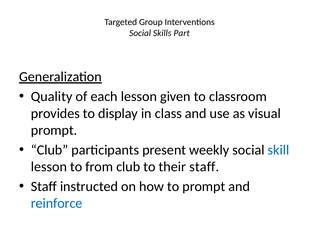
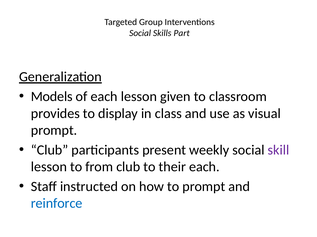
Quality: Quality -> Models (52, 97)
skill colour: blue -> purple (278, 150)
their staff: staff -> each (204, 167)
